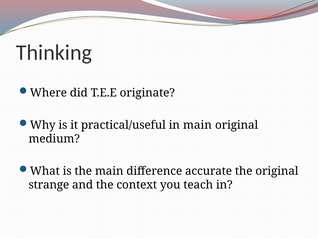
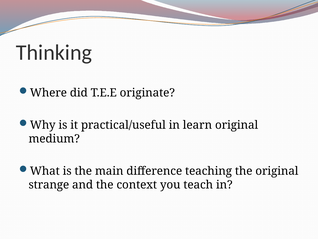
in main: main -> learn (197, 125)
accurate: accurate -> teaching (209, 171)
